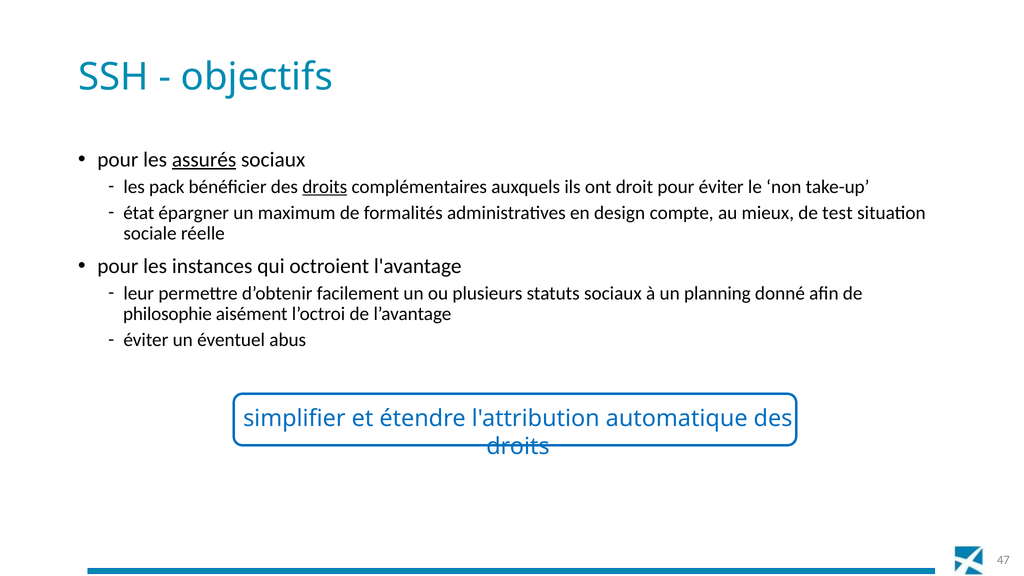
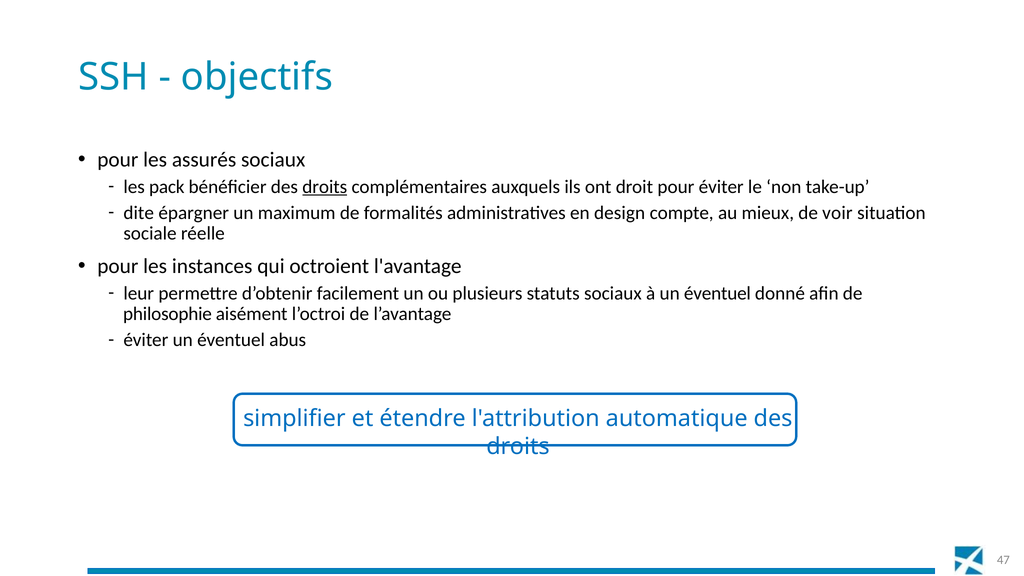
assurés underline: present -> none (204, 160)
état: état -> dite (139, 213)
test: test -> voir (837, 213)
à un planning: planning -> éventuel (717, 293)
